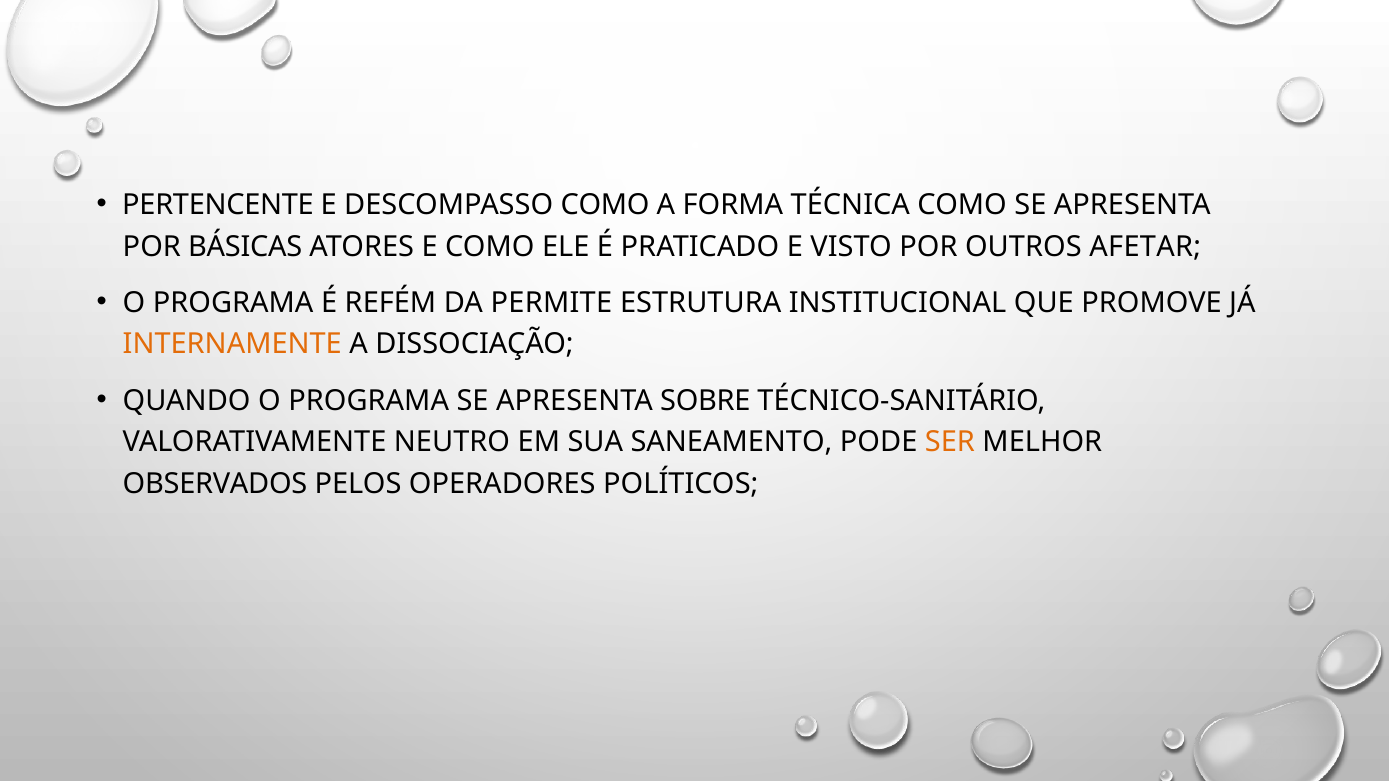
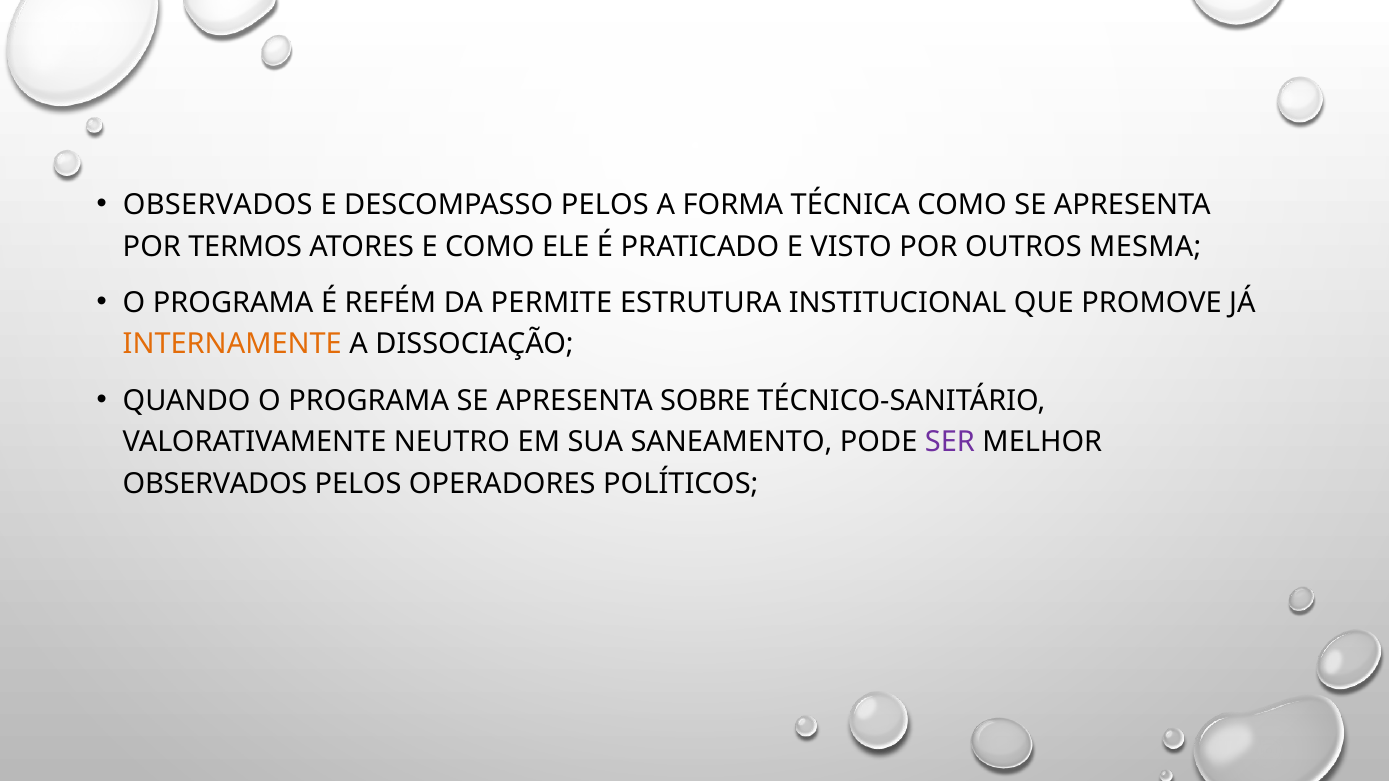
PERTENCENTE: PERTENCENTE -> OBSERVADOS (218, 205)
DESCOMPASSO COMO: COMO -> PELOS (605, 205)
BÁSICAS: BÁSICAS -> TERMOS (245, 247)
AFETAR: AFETAR -> MESMA (1145, 247)
SER colour: orange -> purple (950, 442)
